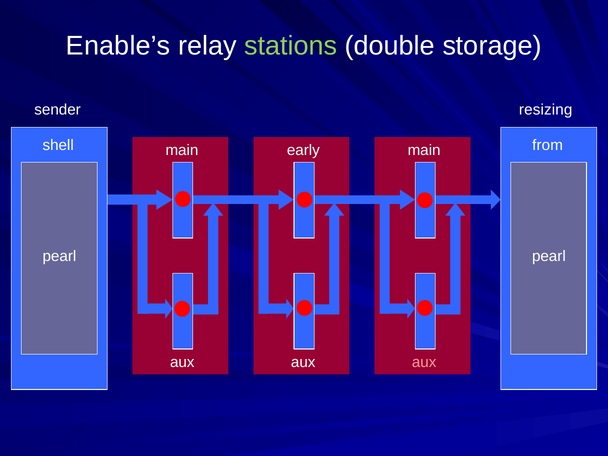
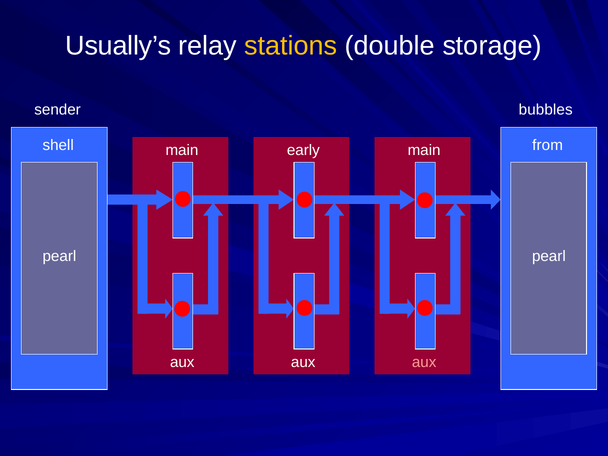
Enable’s: Enable’s -> Usually’s (118, 46)
stations colour: light green -> yellow (291, 46)
resizing: resizing -> bubbles (546, 110)
